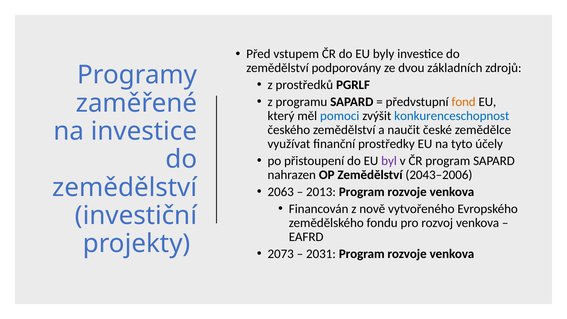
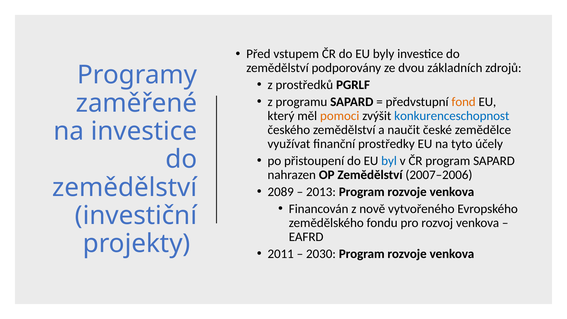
pomoci colour: blue -> orange (340, 116)
byl colour: purple -> blue (389, 161)
2043–2006: 2043–2006 -> 2007–2006 (439, 175)
2063: 2063 -> 2089 (281, 192)
2073: 2073 -> 2011 (281, 254)
2031: 2031 -> 2030 (321, 254)
